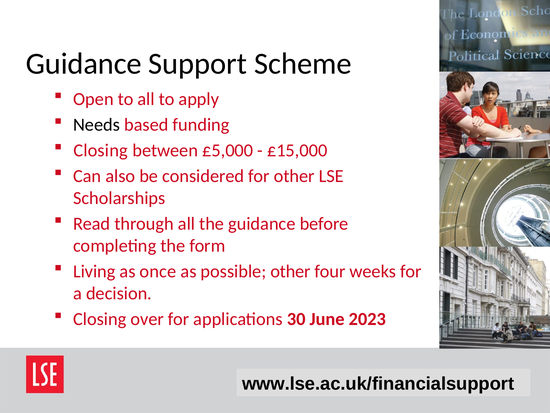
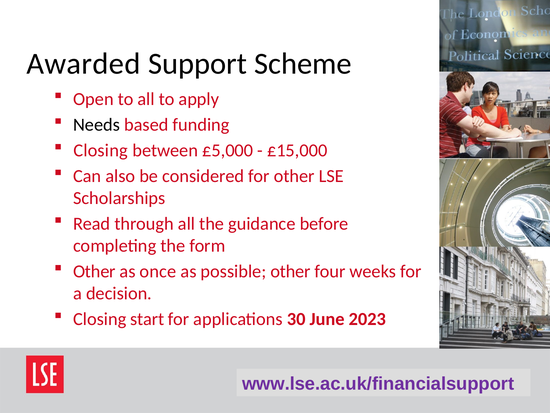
Guidance: Guidance -> Awarded (83, 64)
Living: Living -> Other (94, 271)
over: over -> start (147, 319)
www.lse.ac.uk/financialsupport colour: black -> purple (378, 383)
